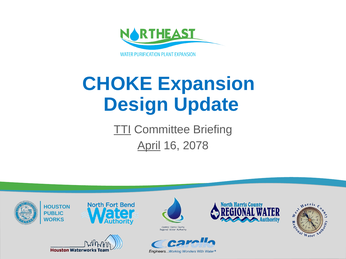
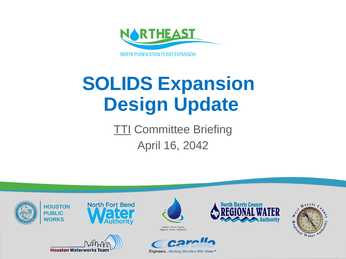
CHOKE: CHOKE -> SOLIDS (118, 84)
April underline: present -> none (149, 146)
2078: 2078 -> 2042 (196, 146)
